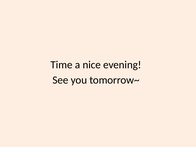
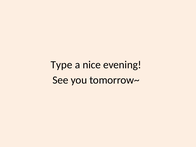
Time: Time -> Type (61, 65)
